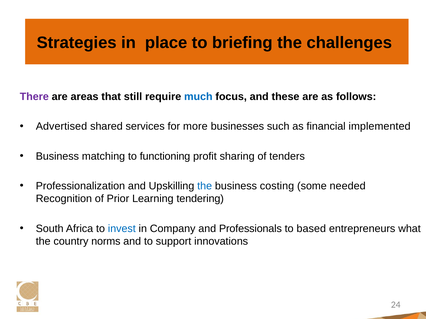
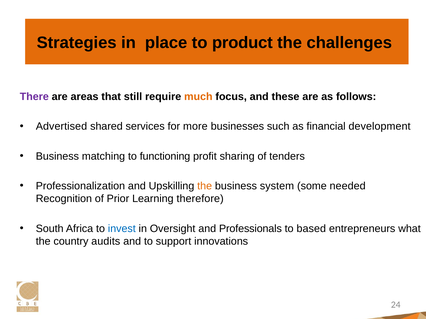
briefing: briefing -> product (242, 43)
much colour: blue -> orange (198, 97)
implemented: implemented -> development (380, 127)
the colour: blue -> orange (205, 186)
costing: costing -> system (277, 186)
tendering: tendering -> therefore (200, 199)
Company: Company -> Oversight (173, 229)
norms: norms -> audits (106, 242)
